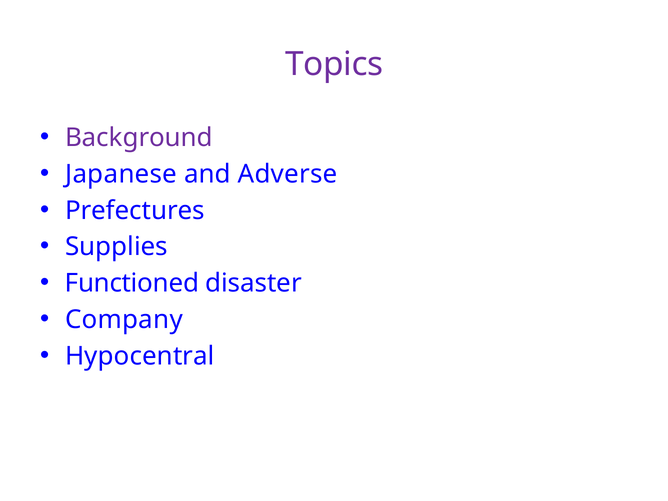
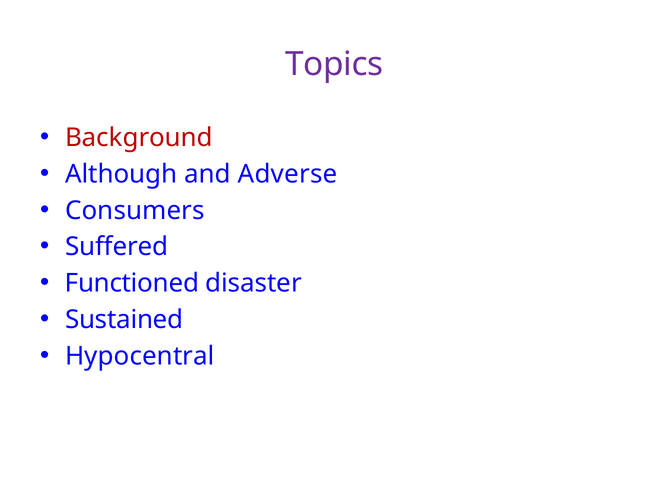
Background colour: purple -> red (139, 138)
Japanese: Japanese -> Although (121, 174)
Prefectures: Prefectures -> Consumers (135, 210)
Supplies: Supplies -> Suffered (117, 247)
Company: Company -> Sustained (124, 320)
